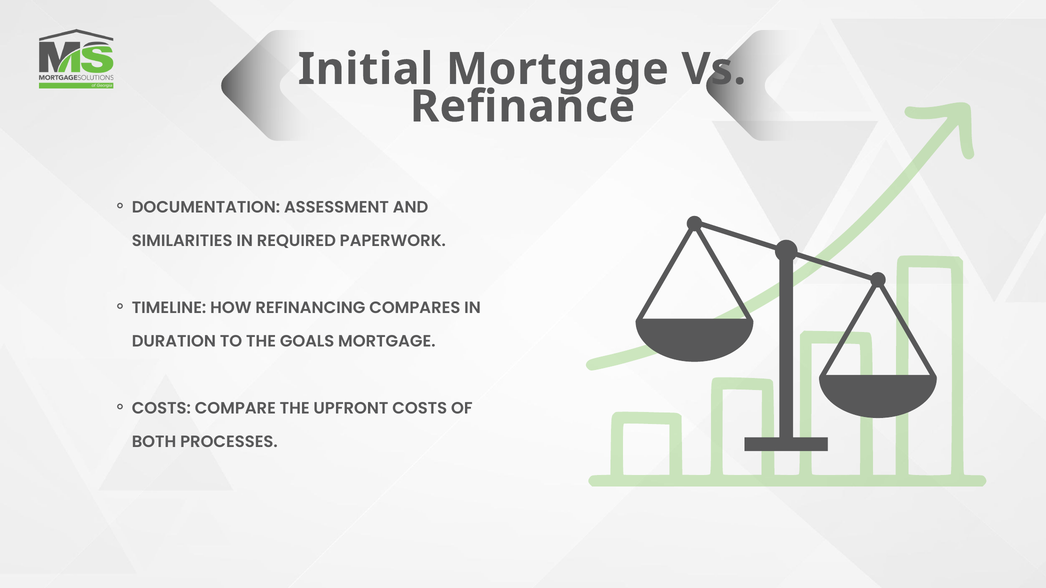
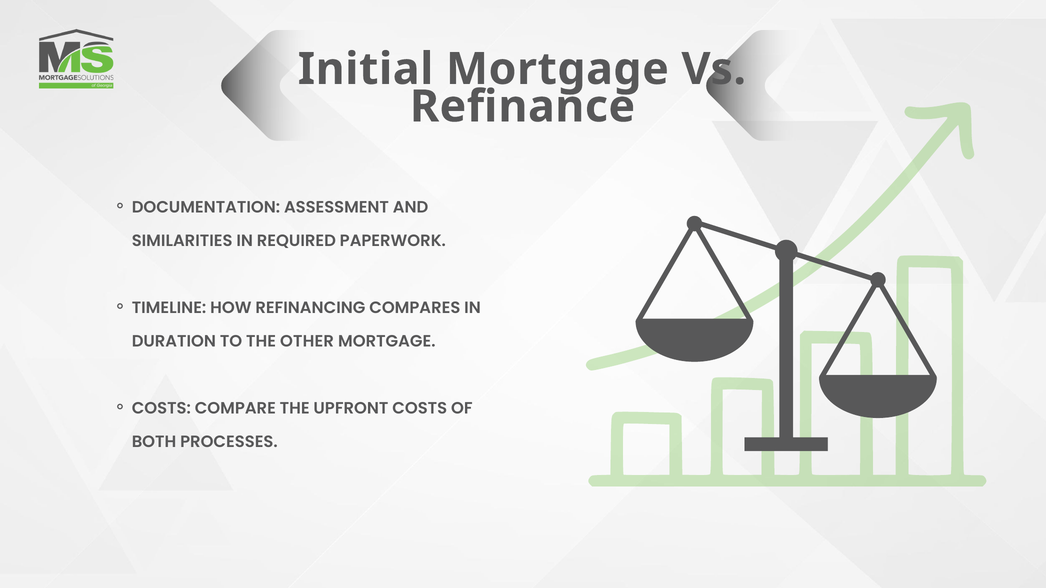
GOALS: GOALS -> OTHER (307, 342)
